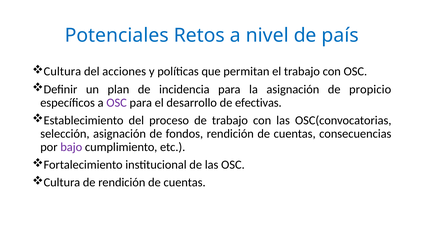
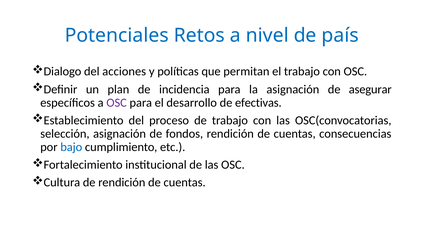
Cultura: Cultura -> Dialogo (62, 72)
propicio: propicio -> asegurar (370, 89)
bajo colour: purple -> blue (71, 147)
